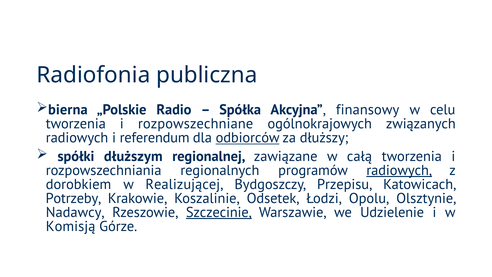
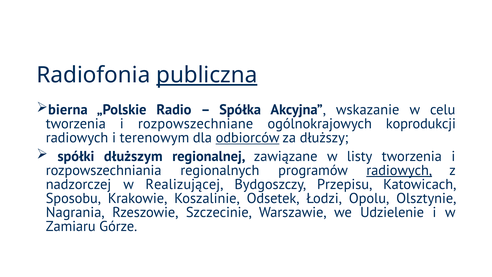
publiczna underline: none -> present (207, 75)
finansowy: finansowy -> wskazanie (368, 110)
związanych: związanych -> koprodukcji (421, 124)
referendum: referendum -> terenowym (154, 138)
całą: całą -> listy (360, 156)
dorobkiem: dorobkiem -> nadzorczej (79, 184)
Potrzeby: Potrzeby -> Sposobu (73, 198)
Nadawcy: Nadawcy -> Nagrania (75, 212)
Szczecinie underline: present -> none (219, 212)
Komisją: Komisją -> Zamiaru (71, 226)
